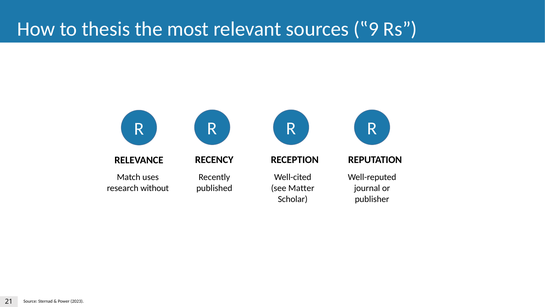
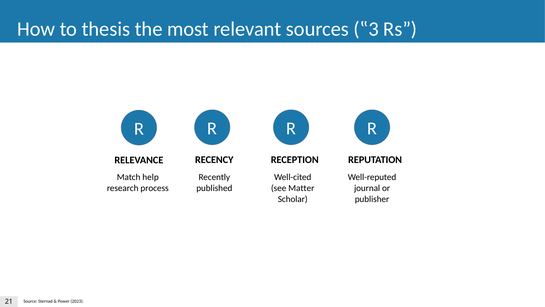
‟9: ‟9 -> ‟3 (366, 29)
uses: uses -> help (151, 177)
without: without -> process (155, 188)
